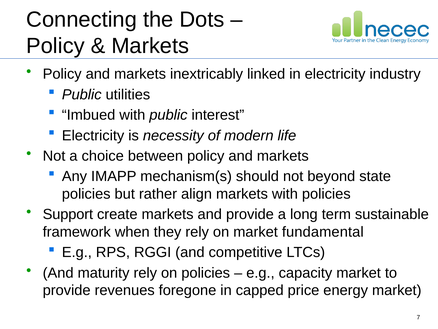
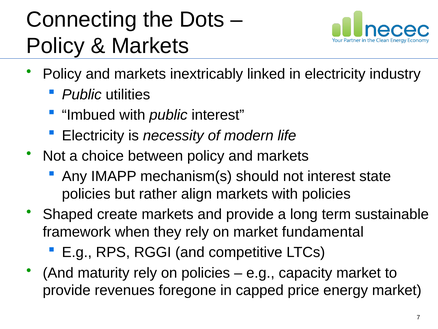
not beyond: beyond -> interest (331, 176)
Support: Support -> Shaped (68, 214)
